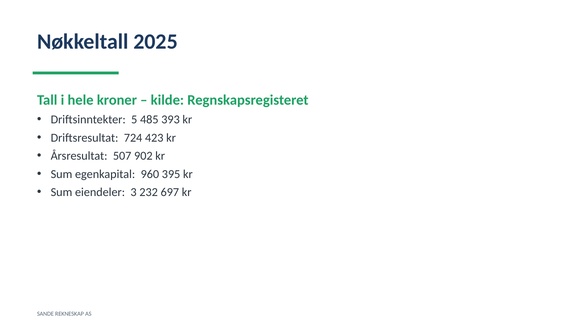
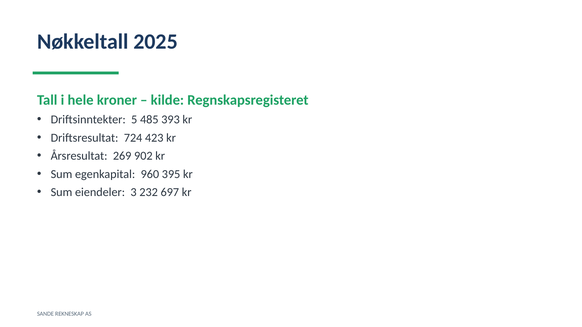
507: 507 -> 269 (122, 156)
